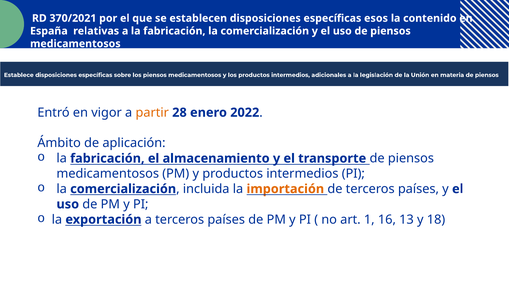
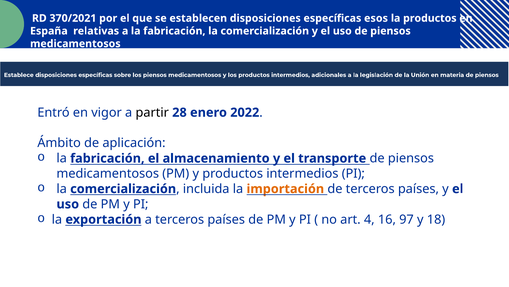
la contenido: contenido -> productos (430, 18)
partir colour: orange -> black (152, 112)
1: 1 -> 4 (369, 219)
13: 13 -> 97 (406, 219)
